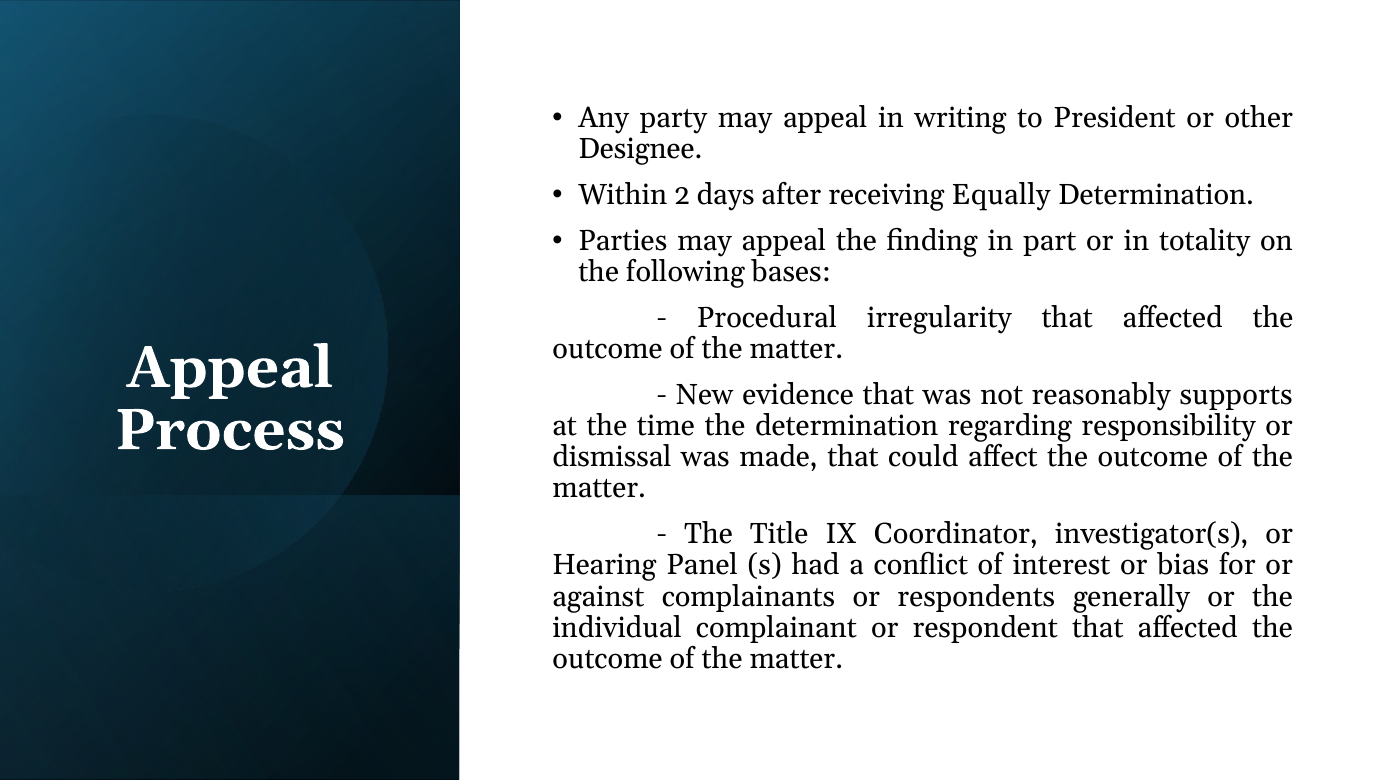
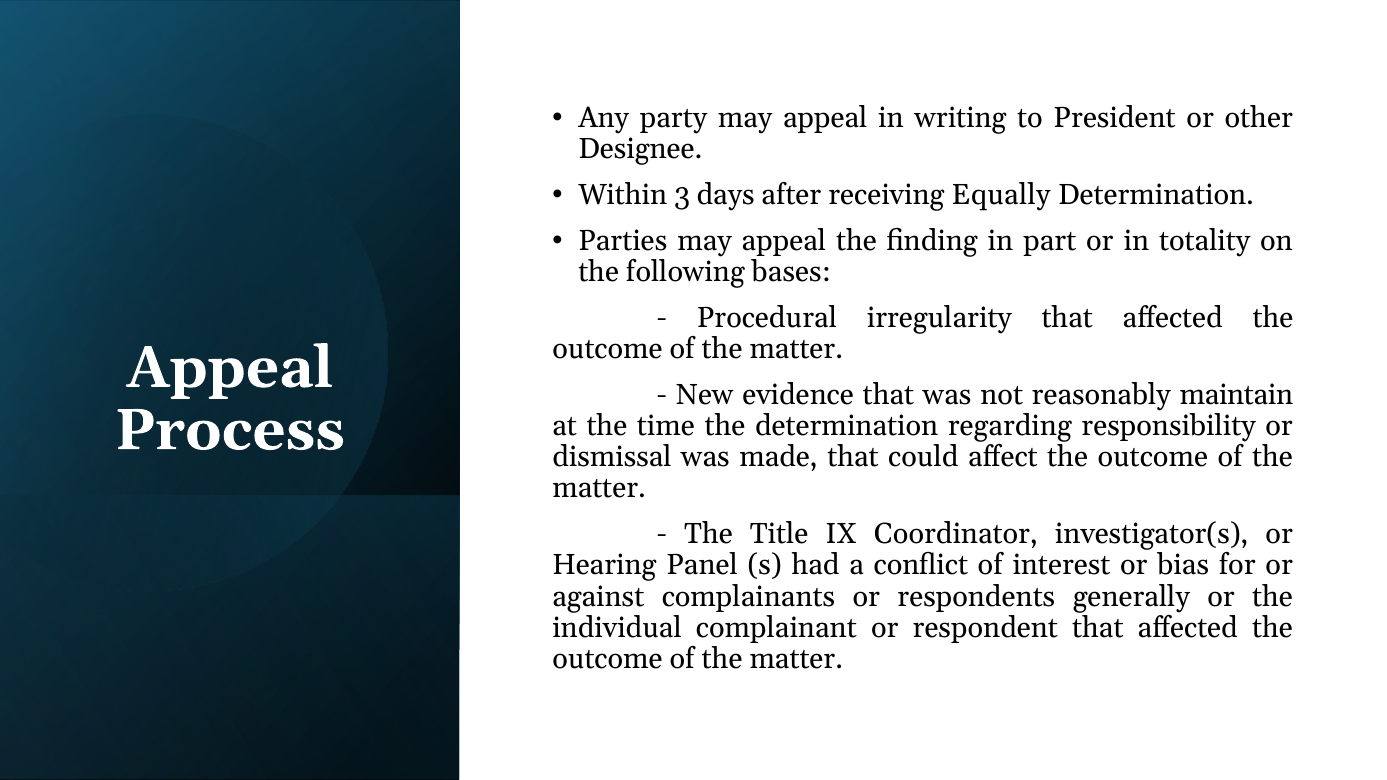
2: 2 -> 3 (682, 195)
supports: supports -> maintain (1236, 395)
